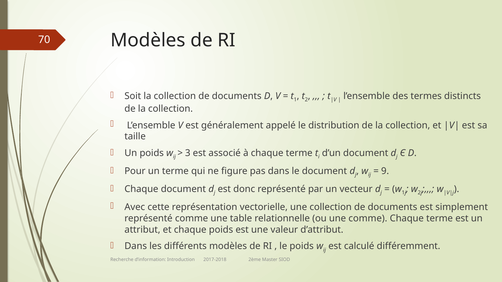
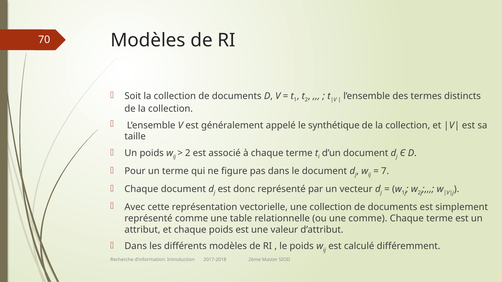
distribution: distribution -> synthétique (334, 125)
3: 3 -> 2 (188, 153)
9: 9 -> 7 (385, 171)
